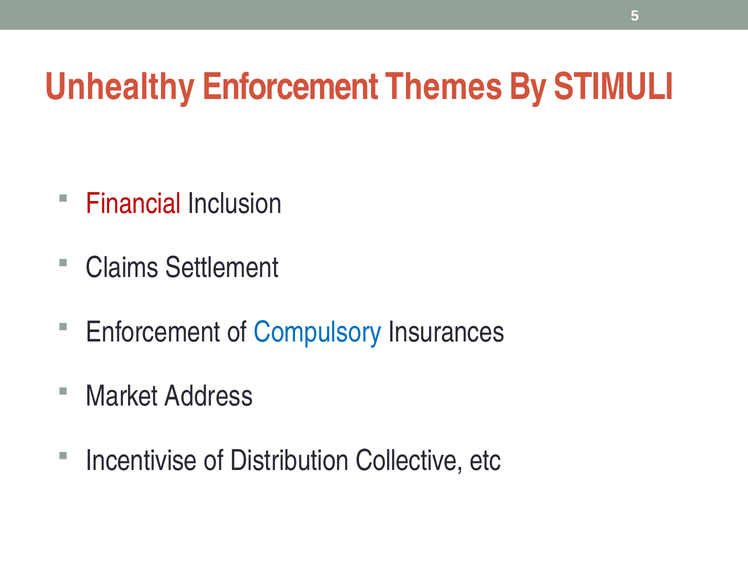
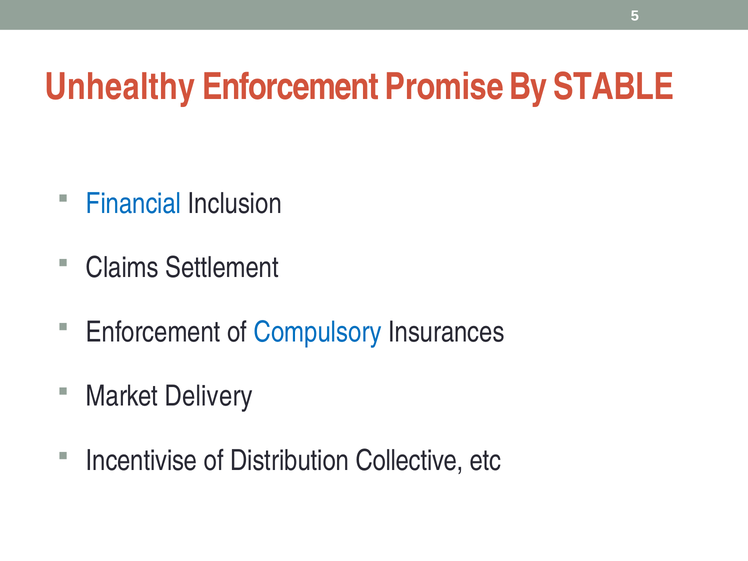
Themes: Themes -> Promise (444, 87)
STIMULI: STIMULI -> STABLE (614, 87)
Financial colour: red -> blue (134, 203)
Address: Address -> Delivery (209, 396)
